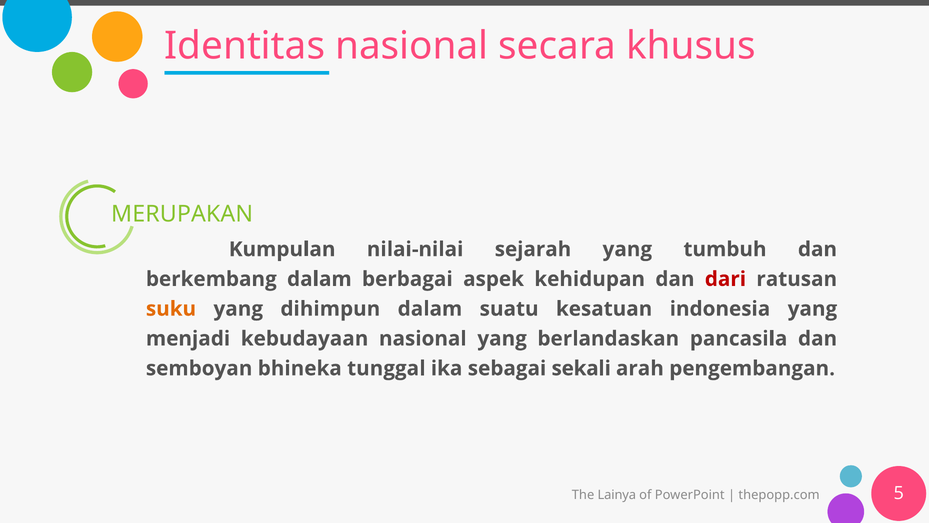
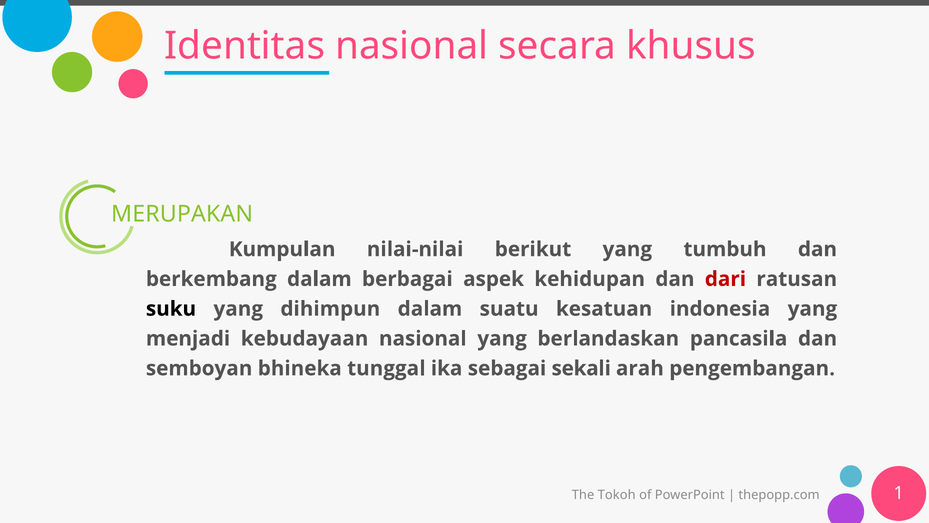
sejarah: sejarah -> berikut (533, 249)
suku colour: orange -> black (171, 309)
Lainya: Lainya -> Tokoh (617, 494)
5: 5 -> 1 (899, 493)
